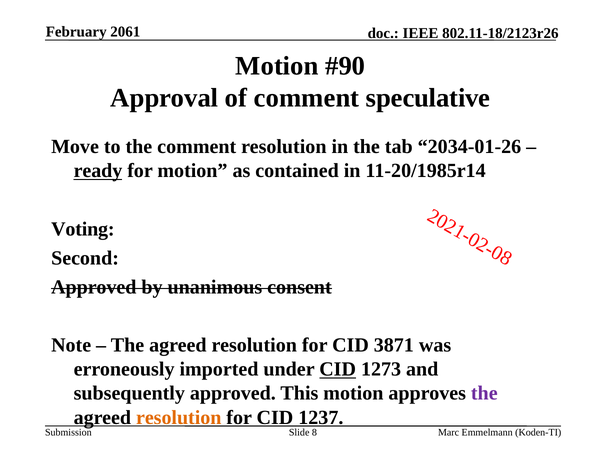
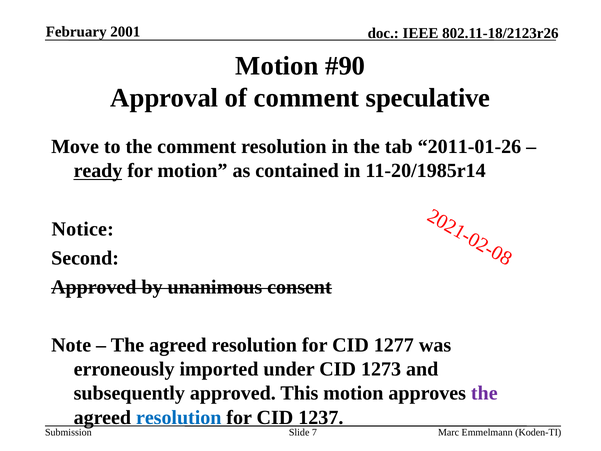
2061: 2061 -> 2001 (125, 32)
2034-01-26: 2034-01-26 -> 2011-01-26 (469, 147)
Voting: Voting -> Notice (83, 229)
3871: 3871 -> 1277 (394, 345)
CID underline: present -> none (338, 369)
resolution colour: orange -> blue (179, 417)
Slide 8: 8 -> 7 (314, 432)
